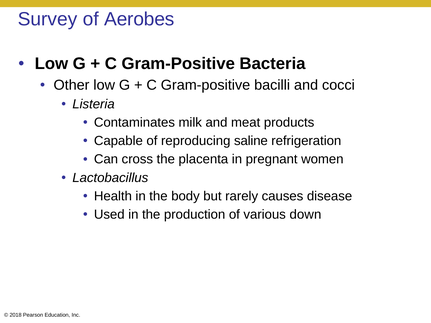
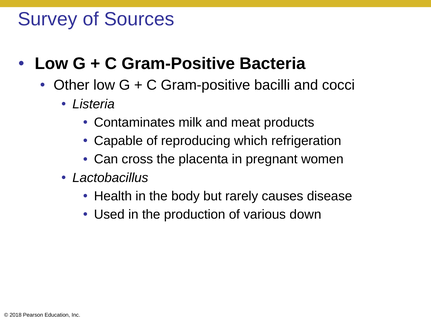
Aerobes: Aerobes -> Sources (139, 19)
saline: saline -> which (251, 141)
